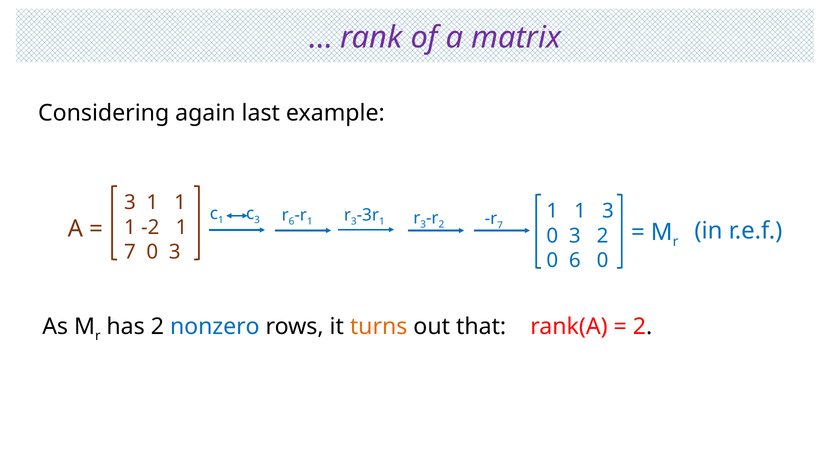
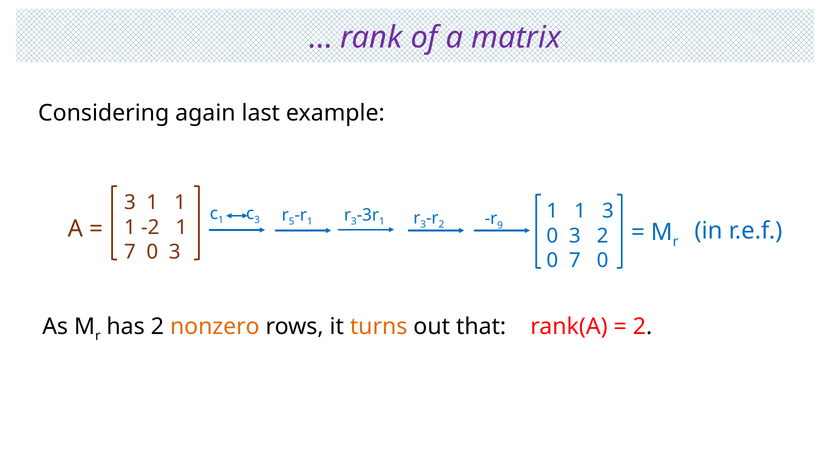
6: 6 -> 5 (292, 222)
7: 7 -> 9 (500, 226)
0 6: 6 -> 7 (575, 261)
nonzero colour: blue -> orange (215, 327)
